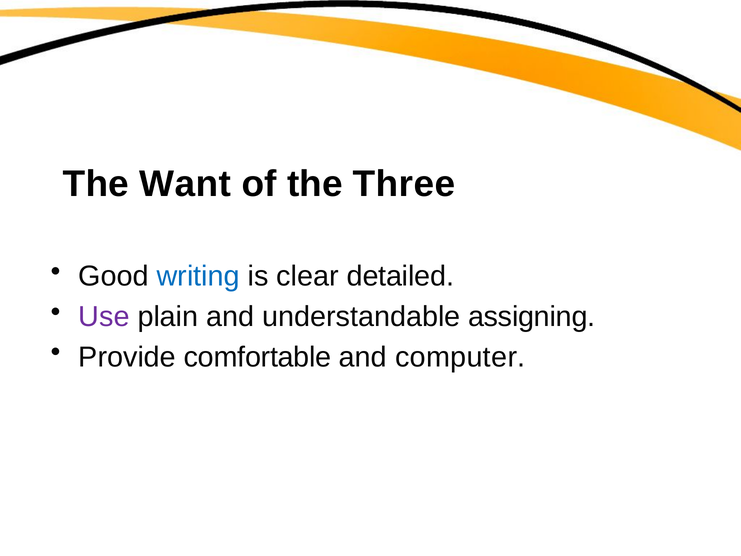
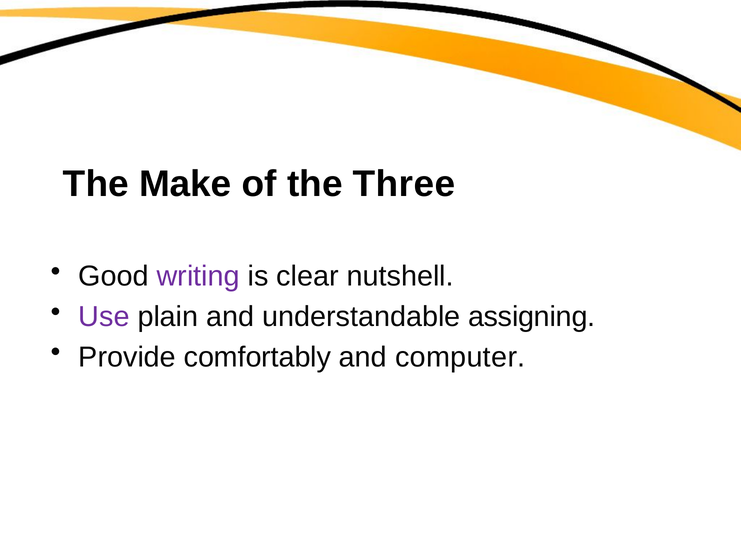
Want: Want -> Make (185, 184)
writing colour: blue -> purple (198, 276)
detailed: detailed -> nutshell (400, 276)
comfortable: comfortable -> comfortably (257, 357)
